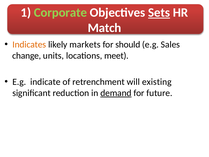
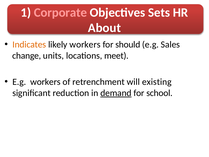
Corporate colour: light green -> pink (60, 13)
Sets underline: present -> none (159, 13)
Match: Match -> About (104, 28)
likely markets: markets -> workers (85, 45)
E.g indicate: indicate -> workers (45, 82)
future: future -> school (159, 93)
